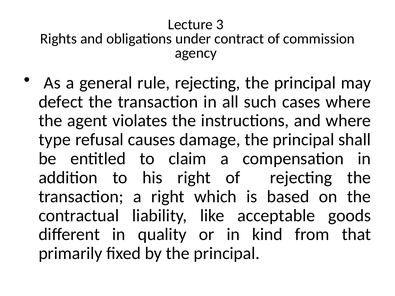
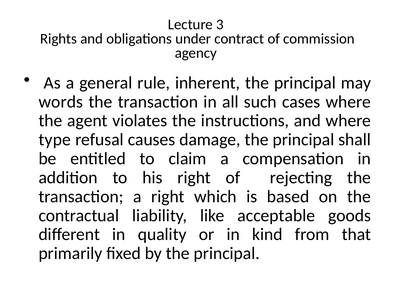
rule rejecting: rejecting -> inherent (208, 83)
defect: defect -> words (61, 102)
